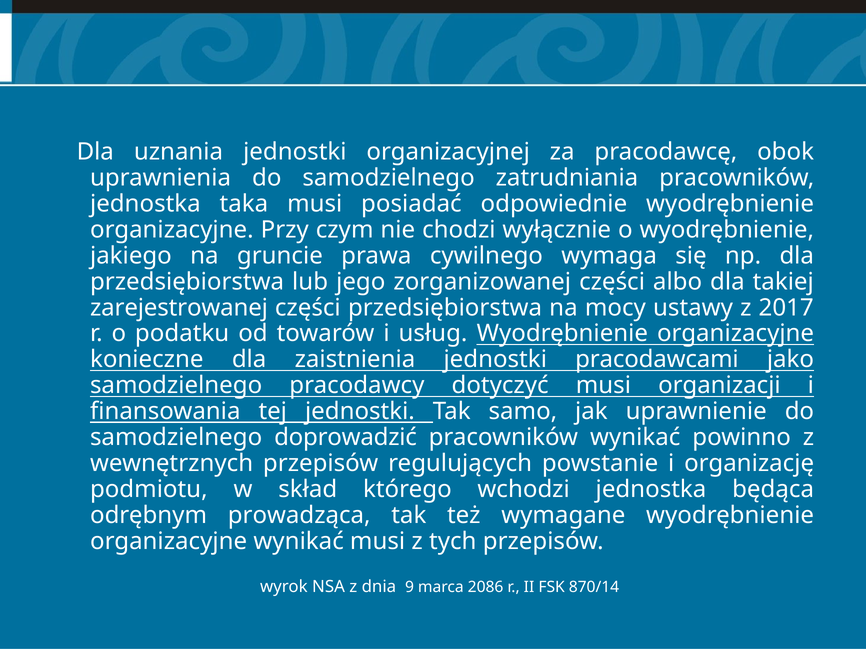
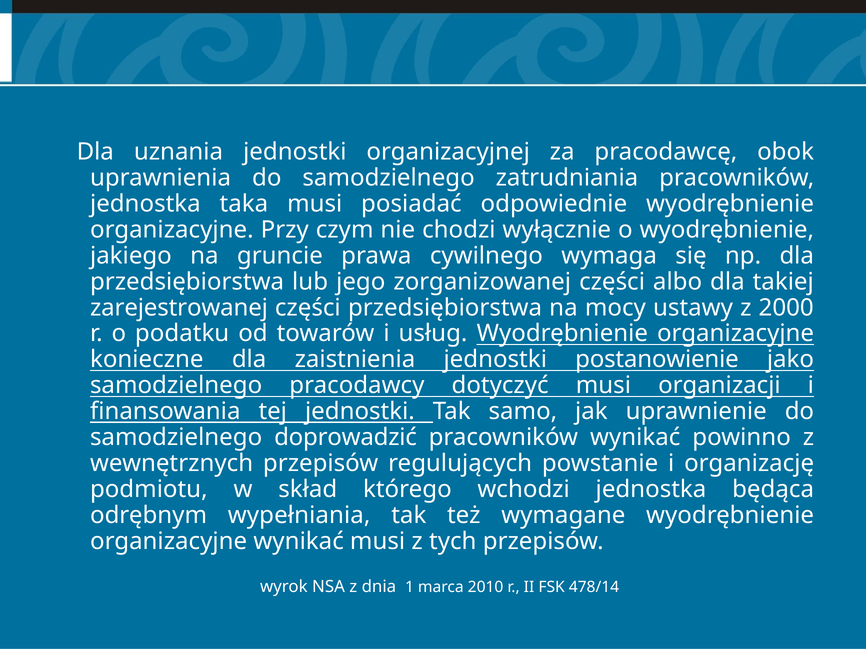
2017: 2017 -> 2000 (786, 308)
pracodawcami: pracodawcami -> postanowienie (657, 360)
prowadząca: prowadząca -> wypełniania (299, 516)
9: 9 -> 1 (410, 587)
2086: 2086 -> 2010 (486, 587)
870/14: 870/14 -> 478/14 (594, 587)
